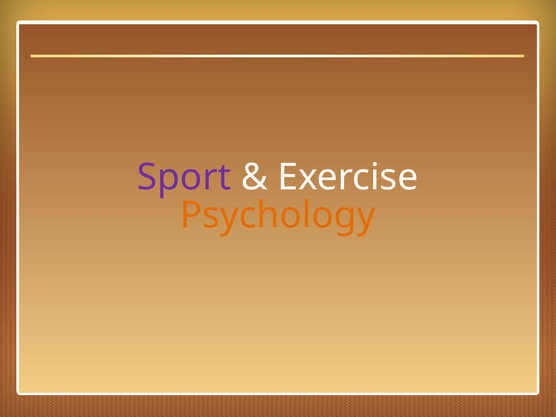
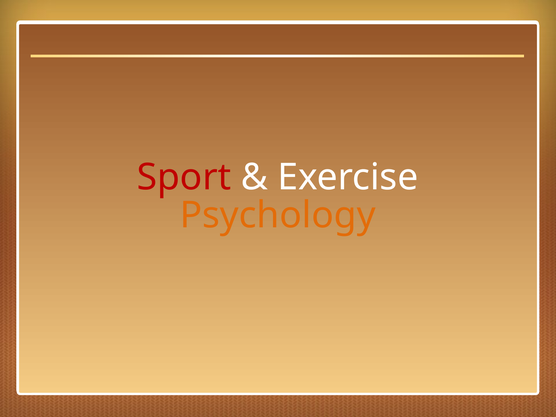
Sport colour: purple -> red (184, 177)
